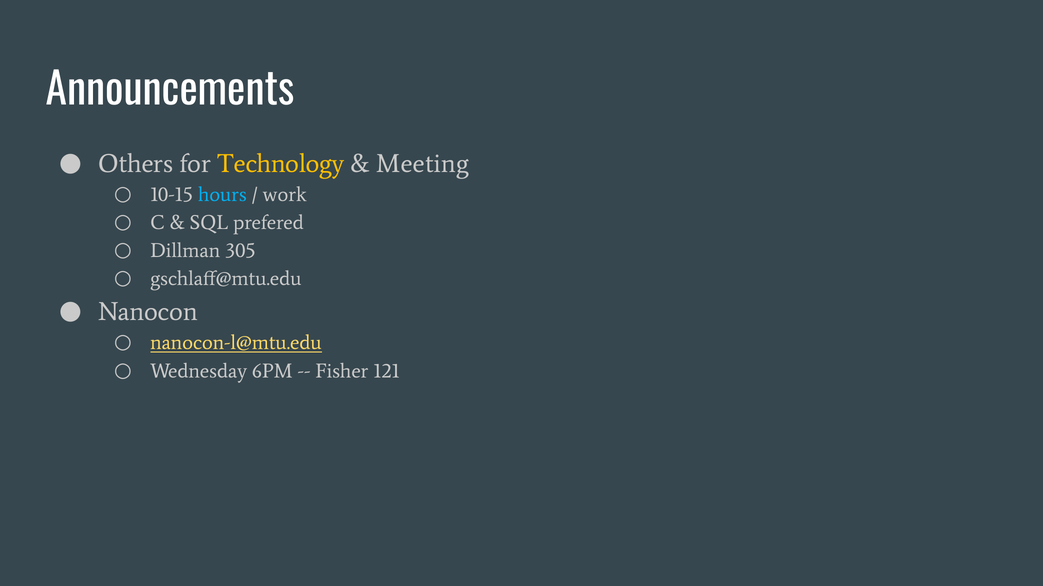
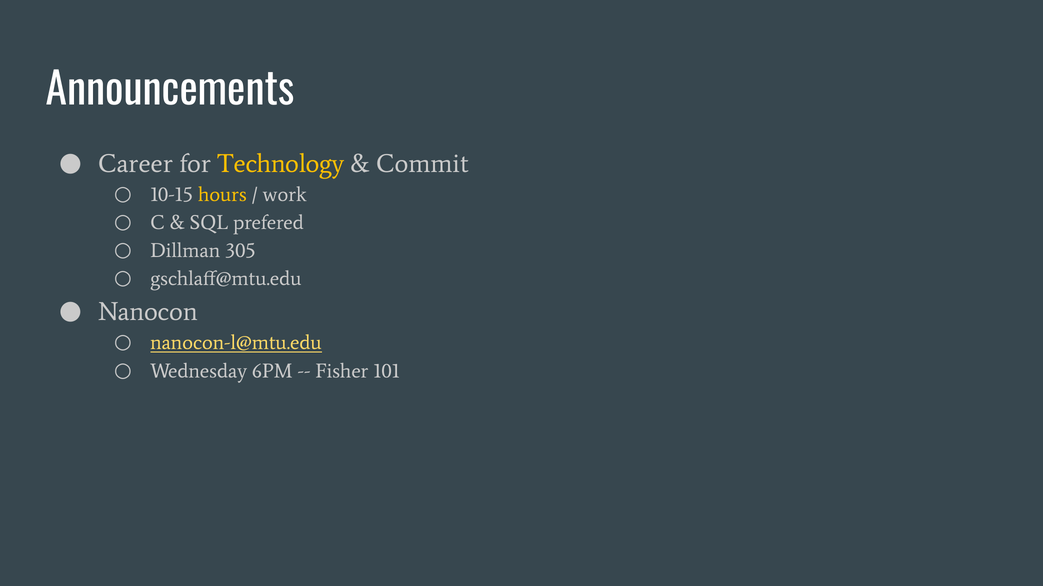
Others: Others -> Career (136, 164)
Meeting: Meeting -> Commit (423, 164)
hours colour: light blue -> yellow (222, 195)
121: 121 -> 101 (387, 371)
